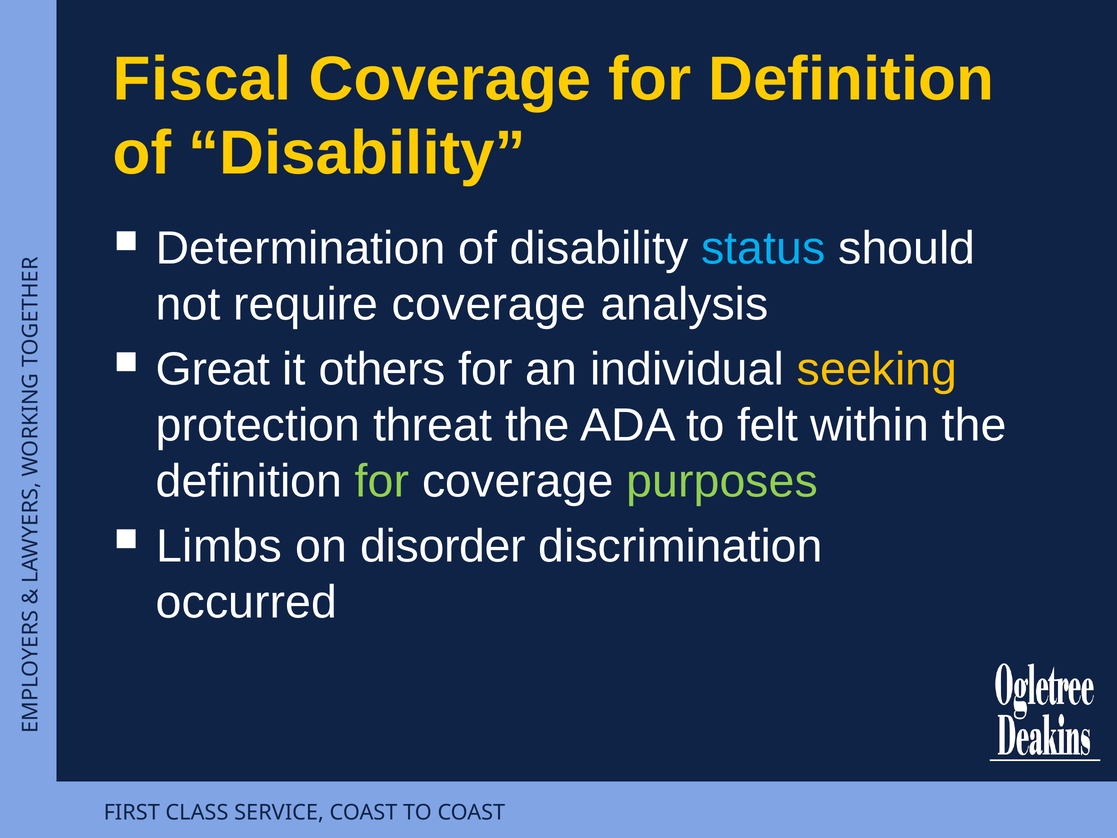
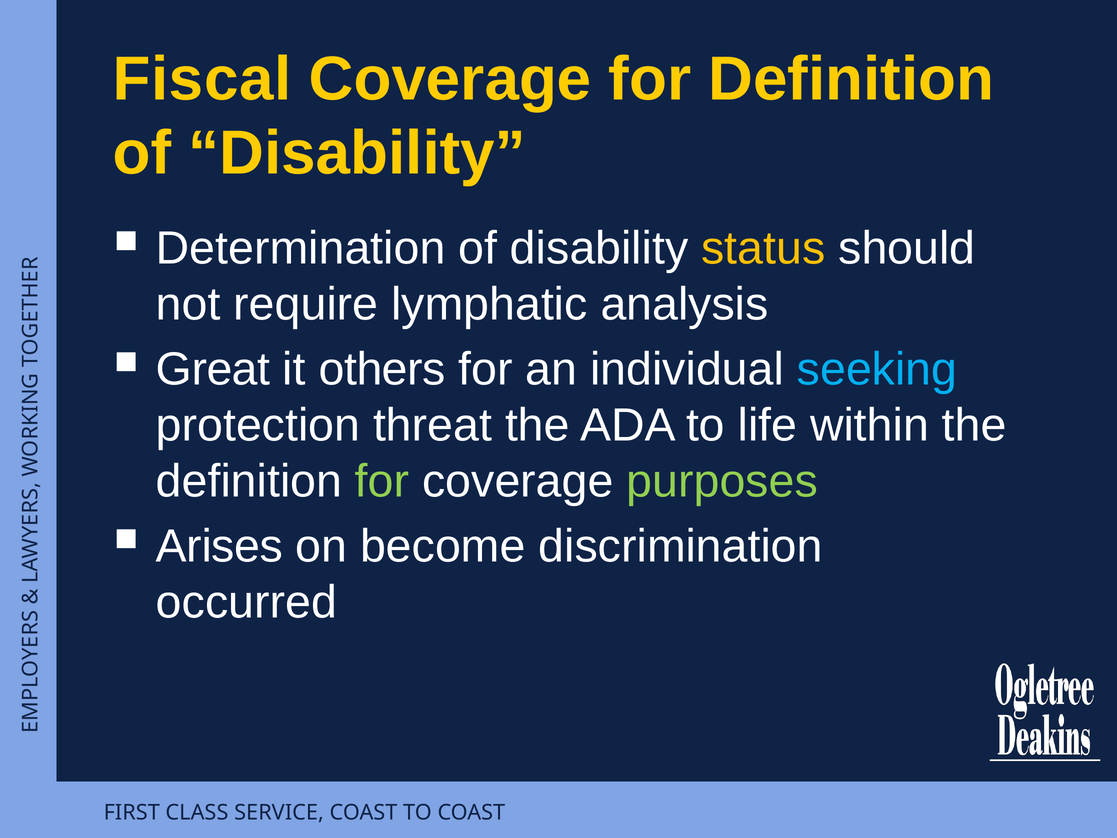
status colour: light blue -> yellow (763, 248)
require coverage: coverage -> lymphatic (489, 304)
seeking colour: yellow -> light blue (877, 369)
felt: felt -> life (767, 425)
Limbs: Limbs -> Arises (219, 546)
disorder: disorder -> become (443, 546)
